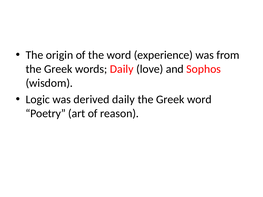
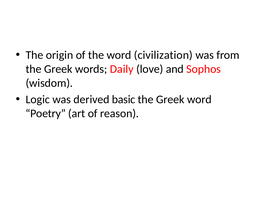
experience: experience -> civilization (163, 55)
derived daily: daily -> basic (124, 100)
